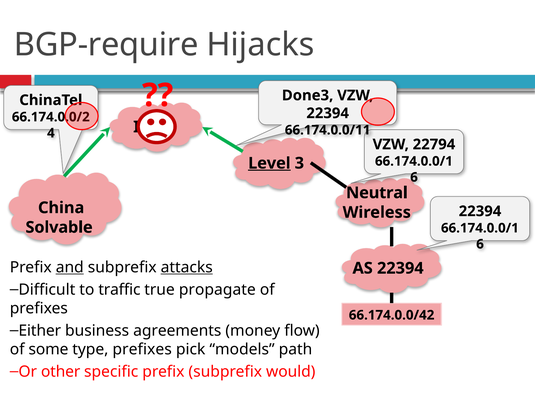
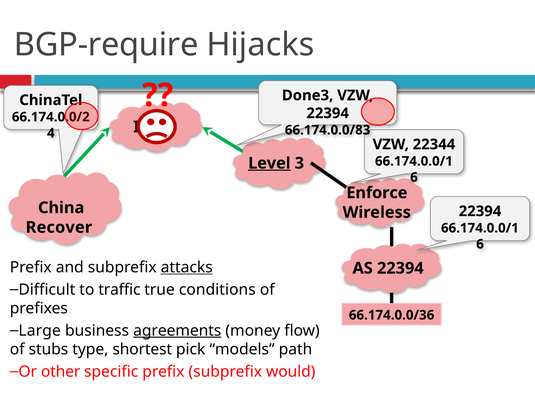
66.174.0.0/11: 66.174.0.0/11 -> 66.174.0.0/83 (328, 130)
22794: 22794 -> 22344 (434, 144)
Neutral: Neutral -> Enforce (377, 193)
Solvable: Solvable -> Recover (59, 227)
and underline: present -> none (70, 267)
propagate: propagate -> conditions (217, 290)
66.174.0.0/42: 66.174.0.0/42 -> 66.174.0.0/36 (392, 315)
Either: Either -> Large (40, 331)
agreements underline: none -> present (177, 331)
some: some -> stubs (48, 350)
type prefixes: prefixes -> shortest (142, 350)
